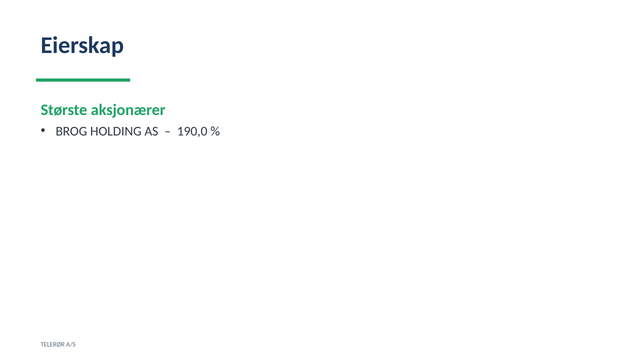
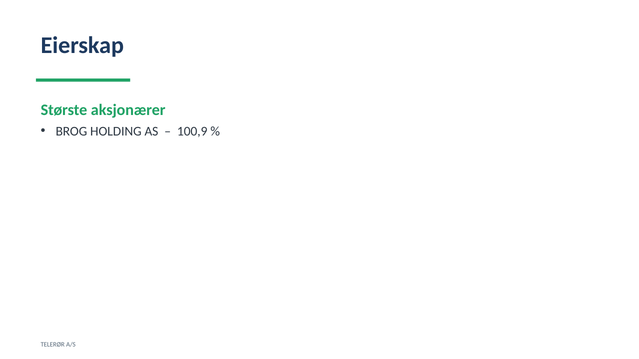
190,0: 190,0 -> 100,9 (192, 131)
